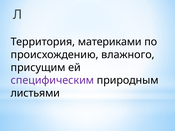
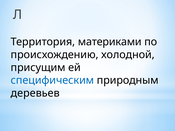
влажного: влажного -> холодной (128, 55)
специфическим colour: purple -> blue (52, 80)
листьями: листьями -> деревьев (35, 93)
